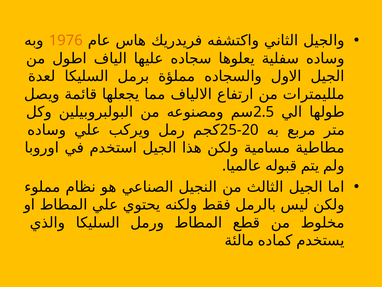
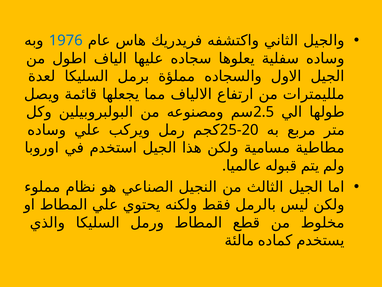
1976 colour: orange -> blue (66, 41)
